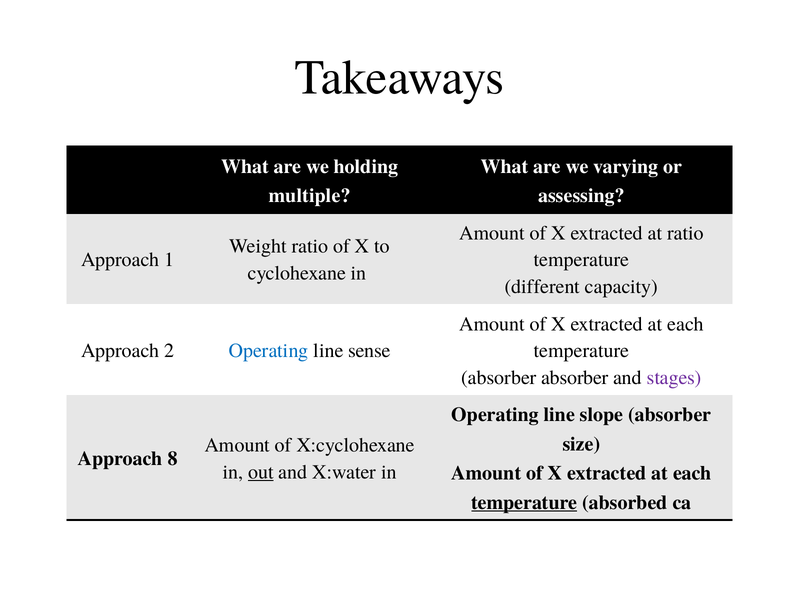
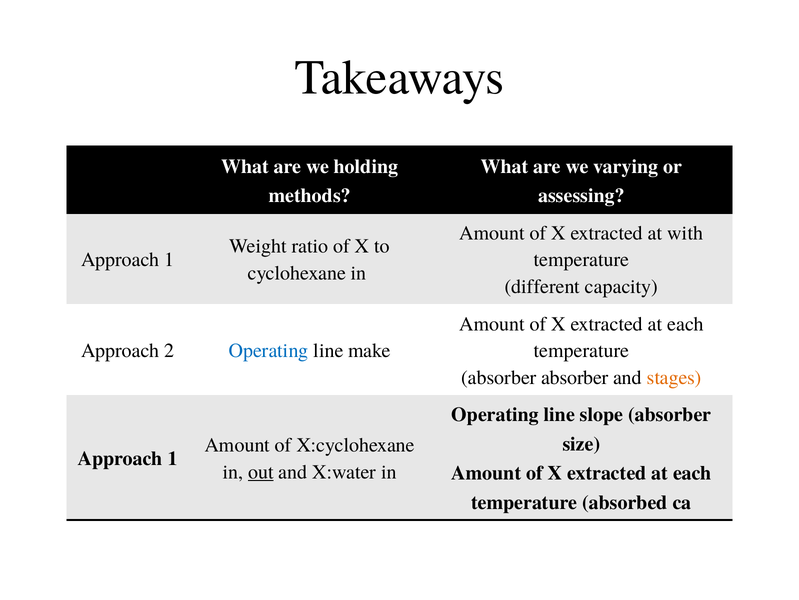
multiple: multiple -> methods (310, 195)
at ratio: ratio -> with (685, 233)
sense: sense -> make (369, 350)
stages colour: purple -> orange (674, 377)
8: 8 -> 1 (173, 458)
temperature underline: present -> none (524, 502)
